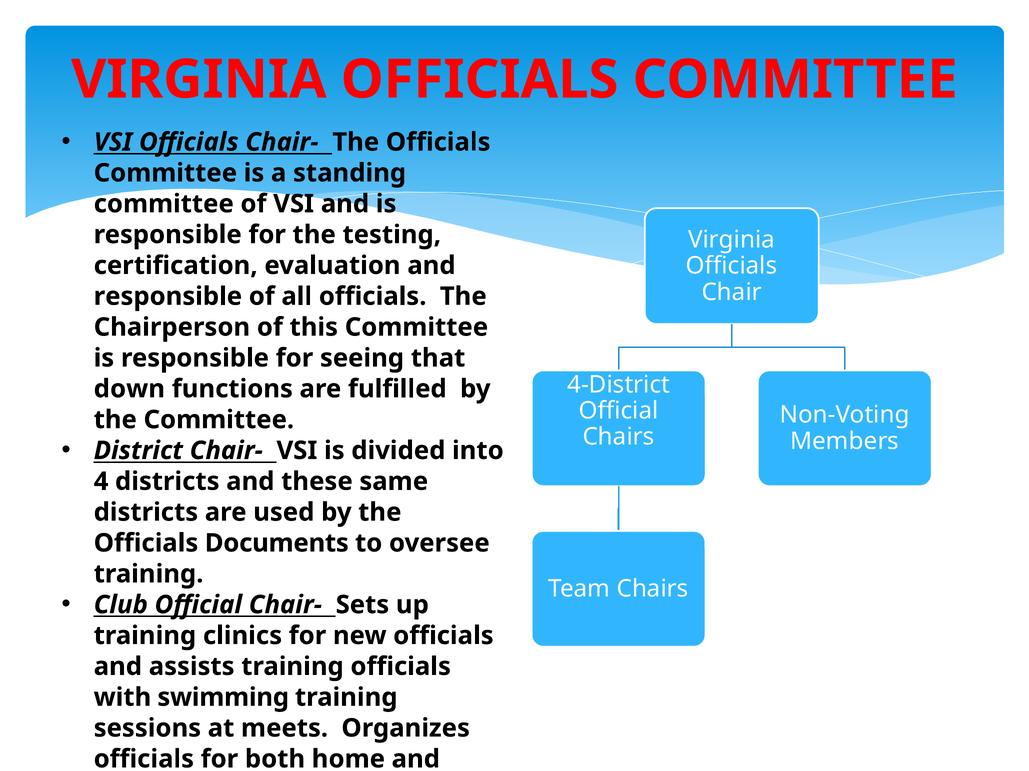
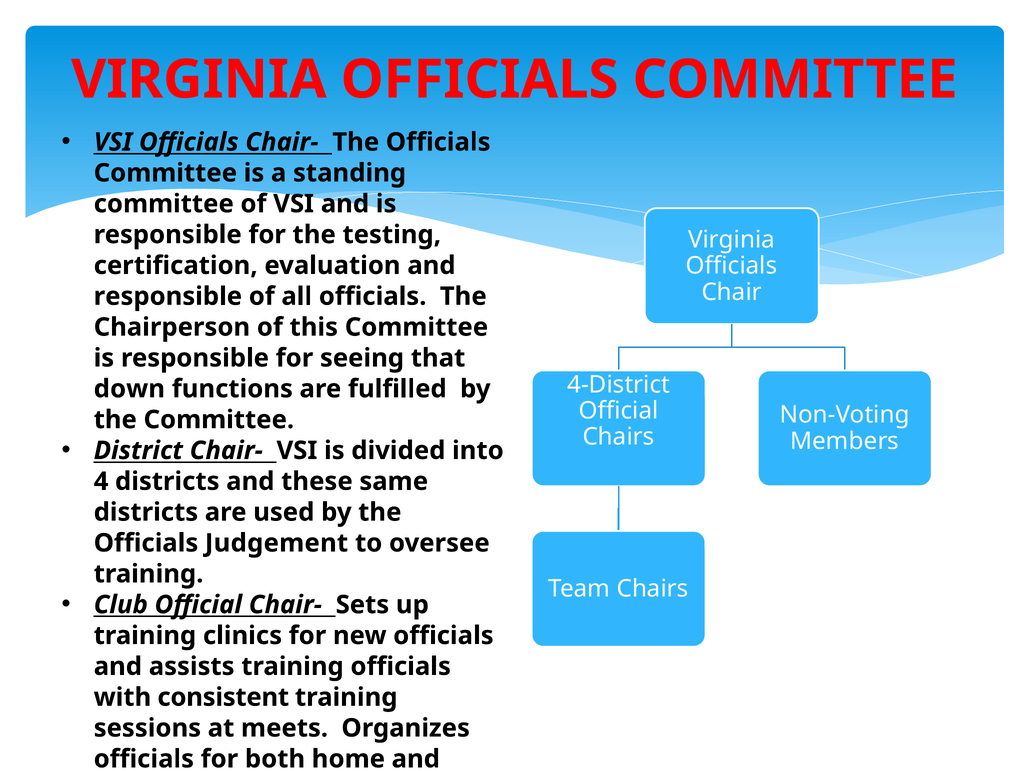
Documents: Documents -> Judgement (277, 544)
swimming: swimming -> consistent (223, 698)
